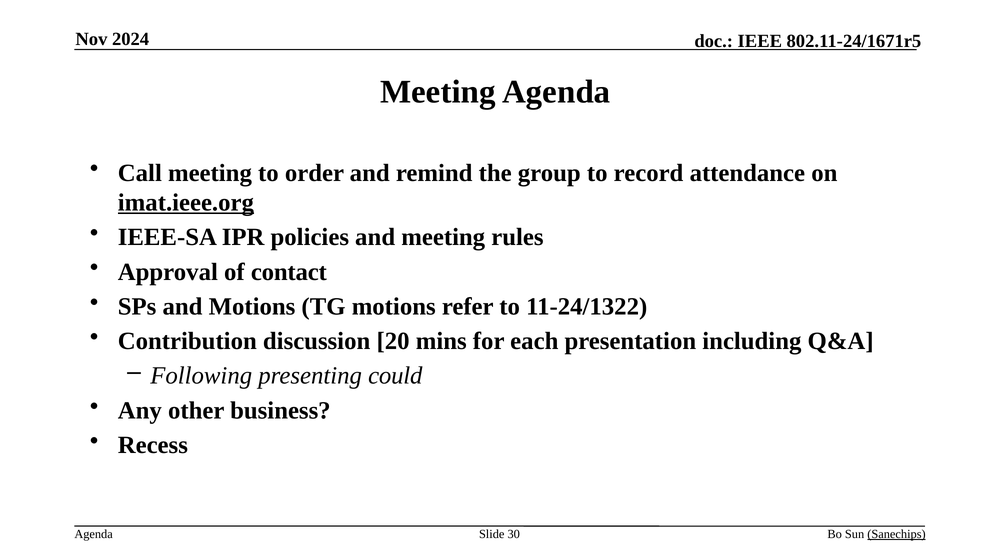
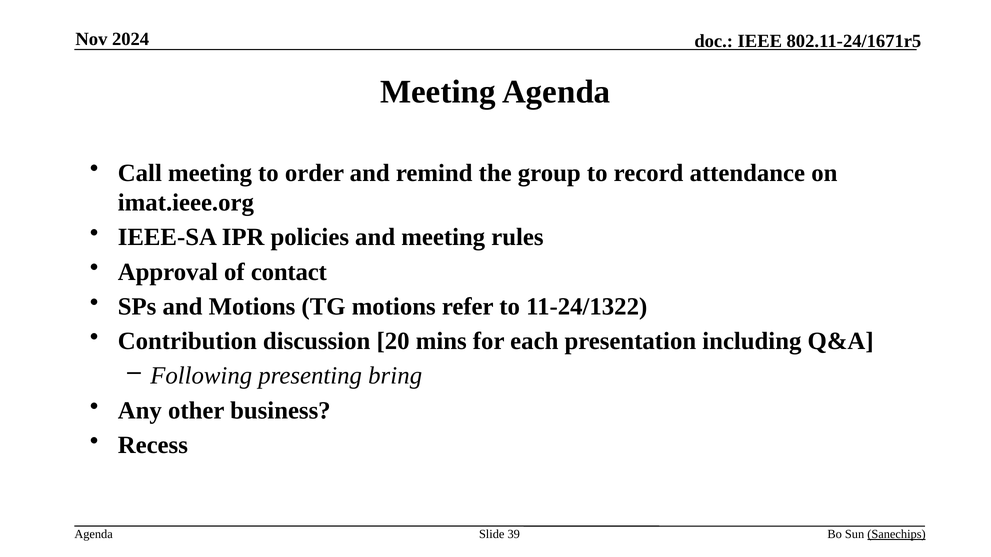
imat.ieee.org underline: present -> none (186, 203)
could: could -> bring (395, 376)
30: 30 -> 39 (514, 535)
